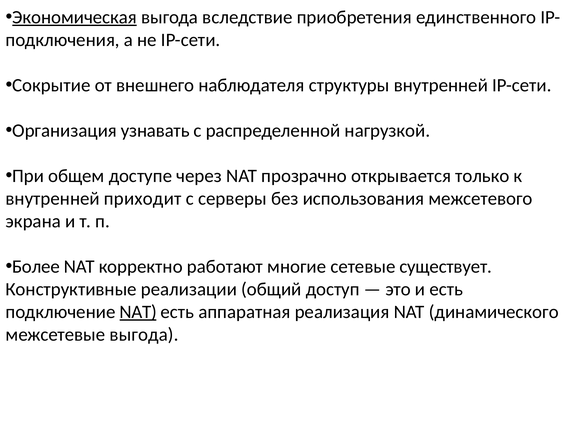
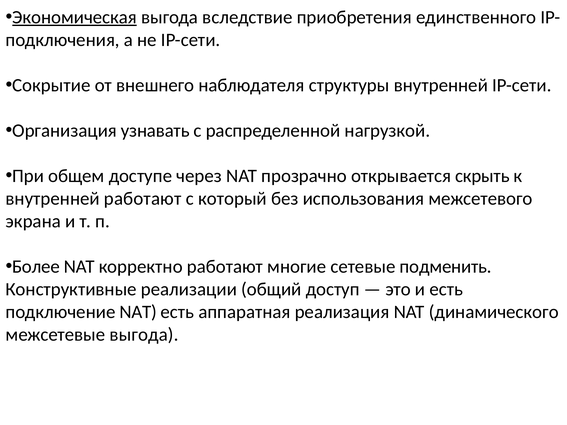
только: только -> скрыть (482, 176)
внутренней приходит: приходит -> работают (143, 199)
серверы: серверы -> который (232, 199)
существует: существует -> подменить (446, 267)
NAT underline: present -> none (138, 312)
